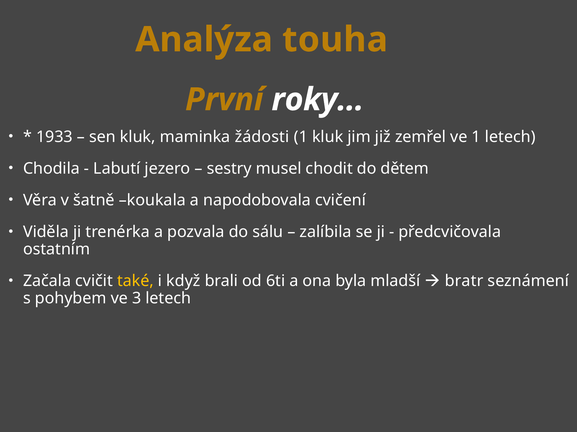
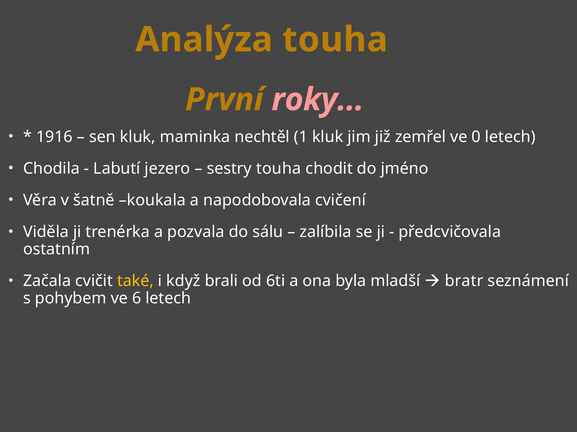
roky… colour: white -> pink (318, 100)
1933: 1933 -> 1916 (54, 137)
žádosti: žádosti -> nechtěl (262, 137)
ve 1: 1 -> 0 (476, 137)
sestry musel: musel -> touha (279, 169)
dětem: dětem -> jméno (405, 169)
3: 3 -> 6 (137, 299)
